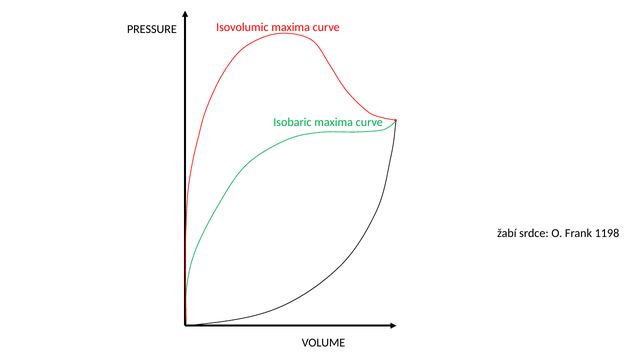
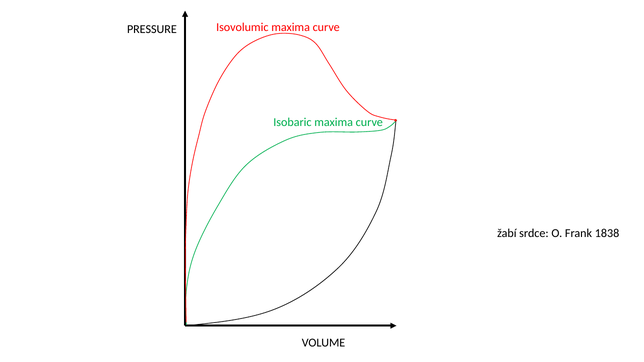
1198: 1198 -> 1838 (607, 233)
